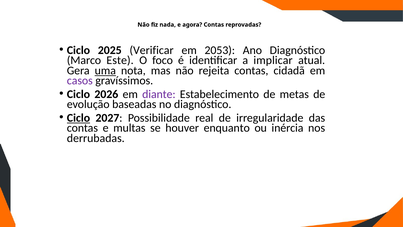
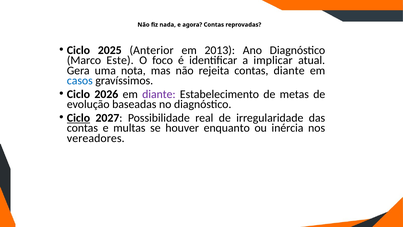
Verificar: Verificar -> Anterior (152, 50)
2053: 2053 -> 2013 (220, 50)
uma underline: present -> none (105, 70)
contas cidadã: cidadã -> diante (289, 70)
casos colour: purple -> blue (80, 81)
derrubadas: derrubadas -> vereadores (96, 138)
